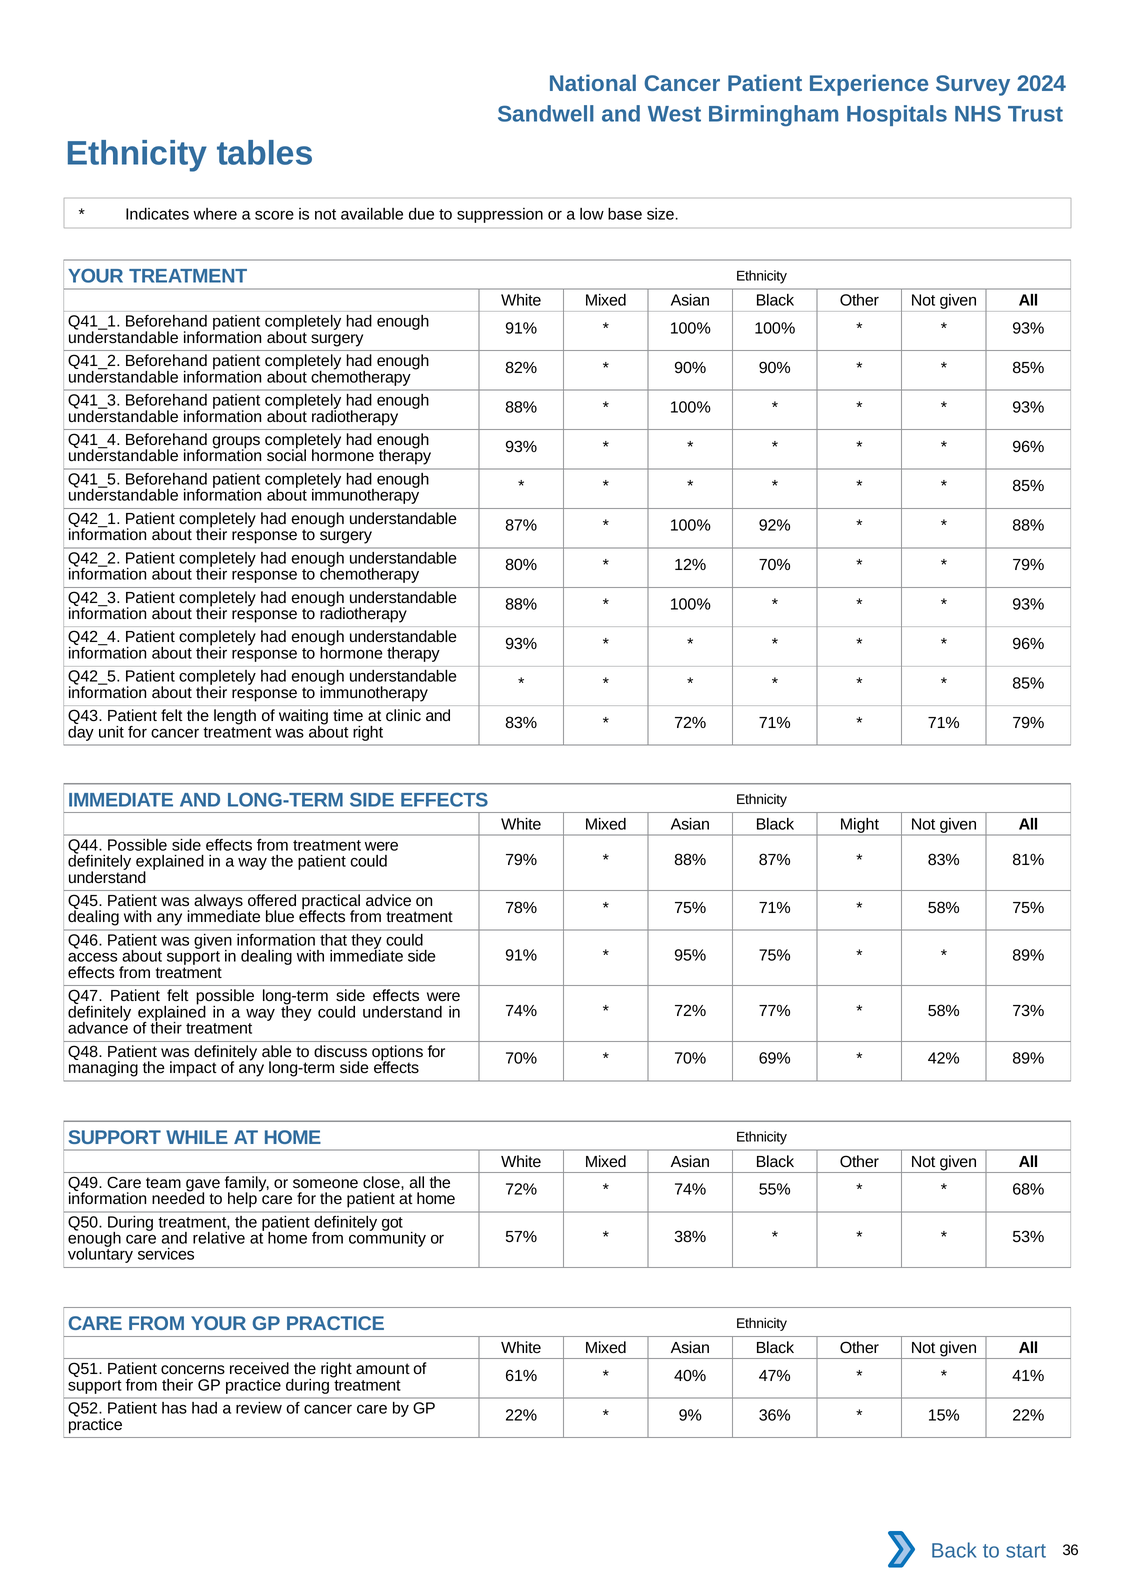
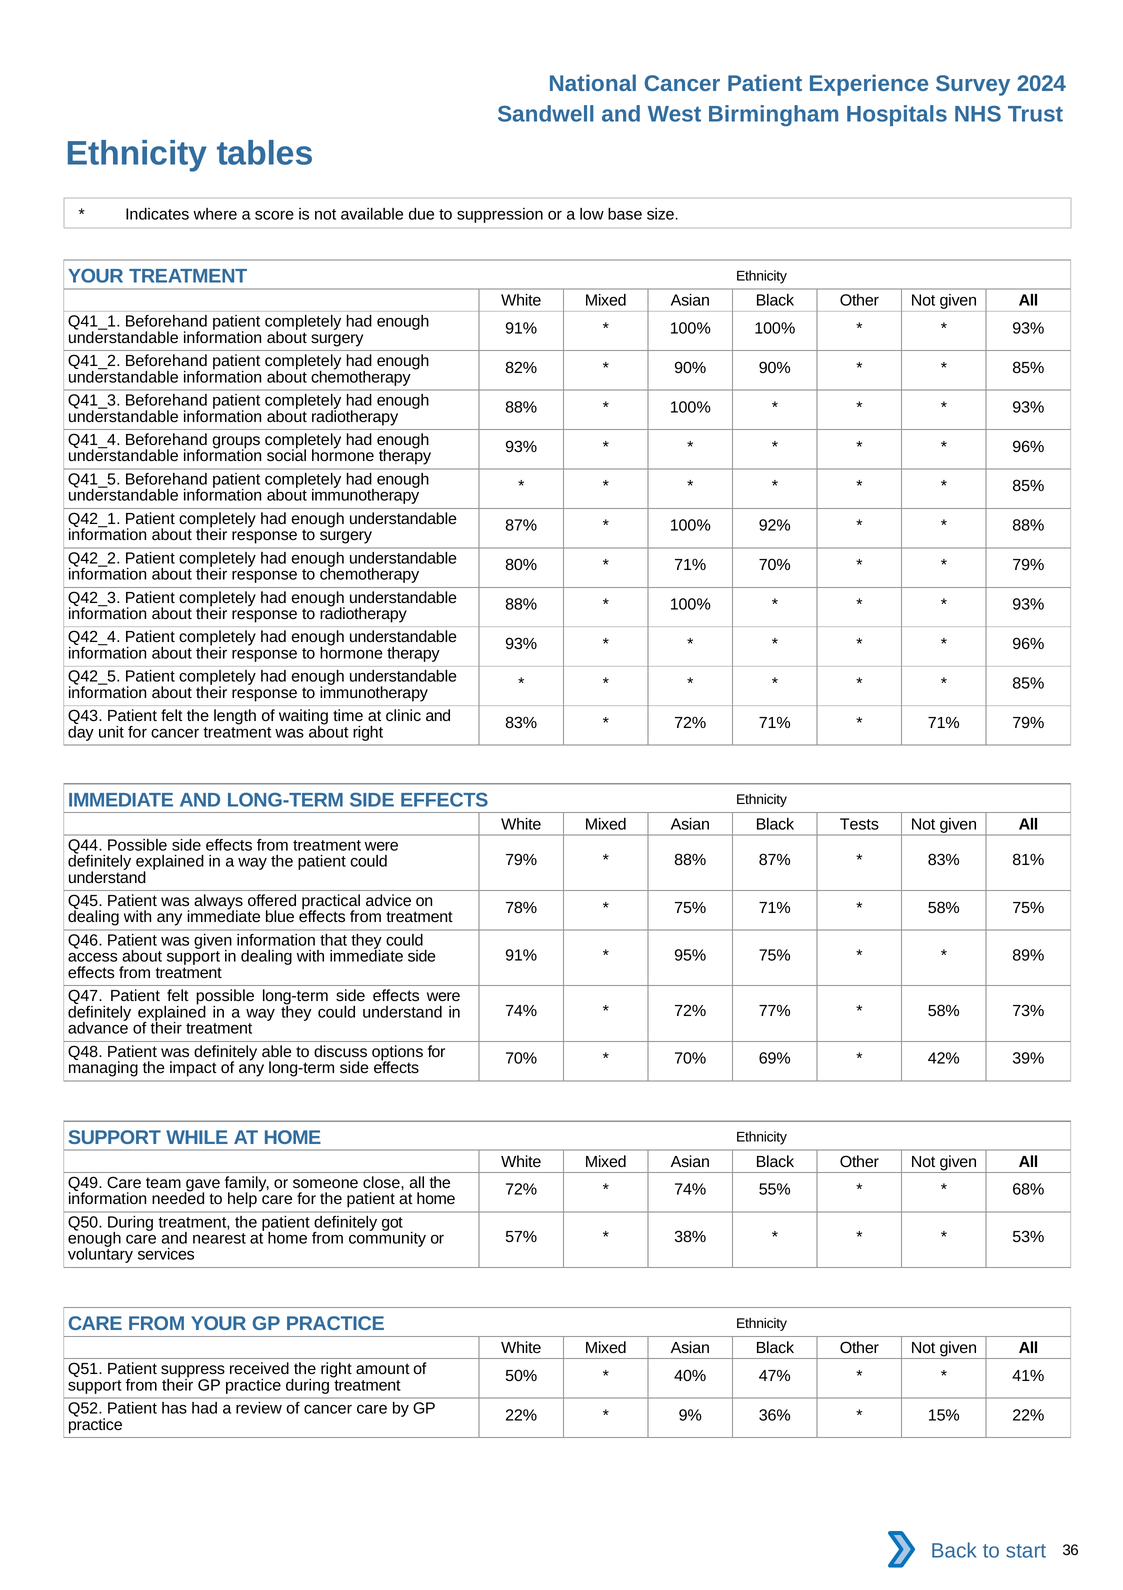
12%: 12% -> 71% (690, 565)
Might: Might -> Tests (859, 824)
42% 89%: 89% -> 39% (1028, 1058)
relative: relative -> nearest (219, 1238)
concerns: concerns -> suppress (193, 1368)
61%: 61% -> 50% (521, 1375)
